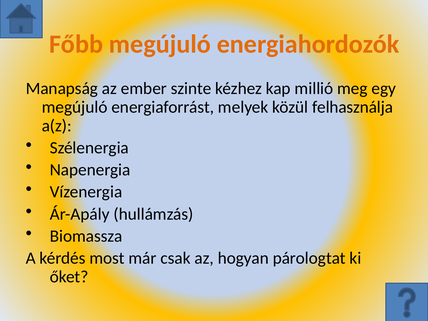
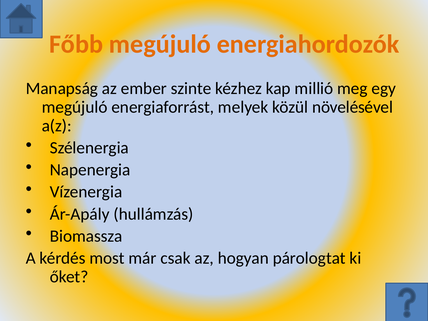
felhasználja: felhasználja -> növelésével (353, 107)
